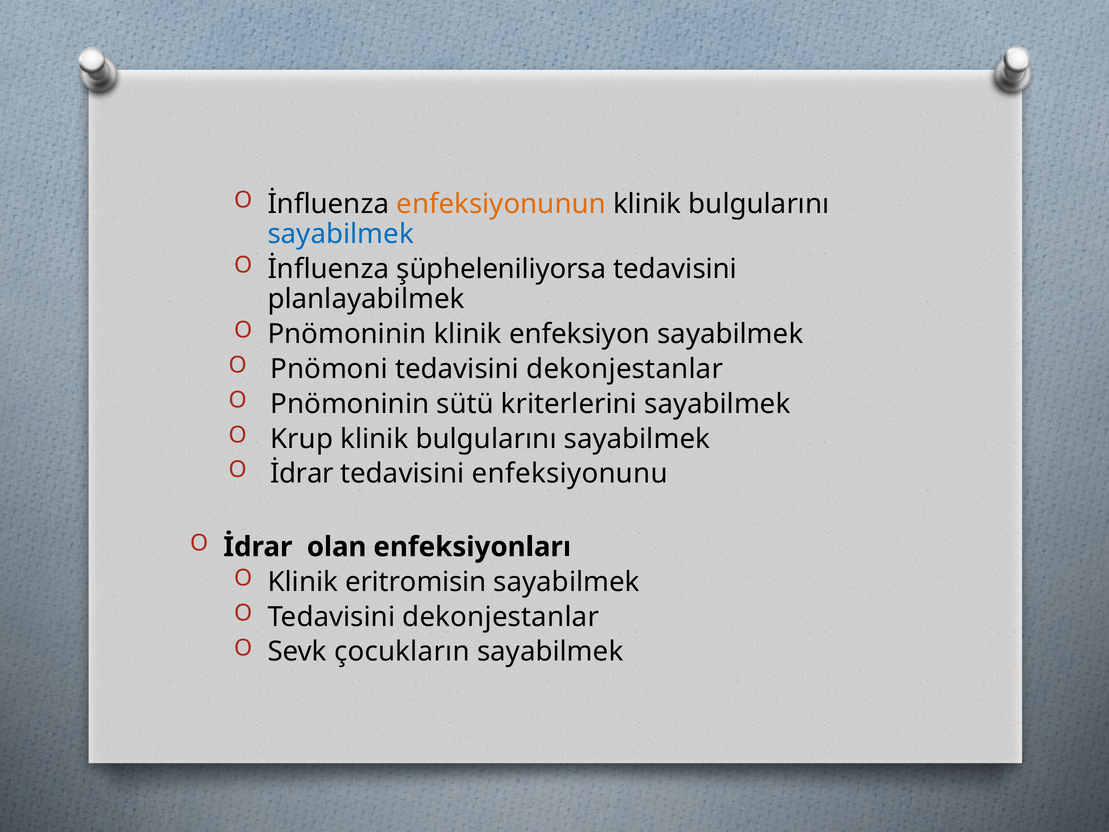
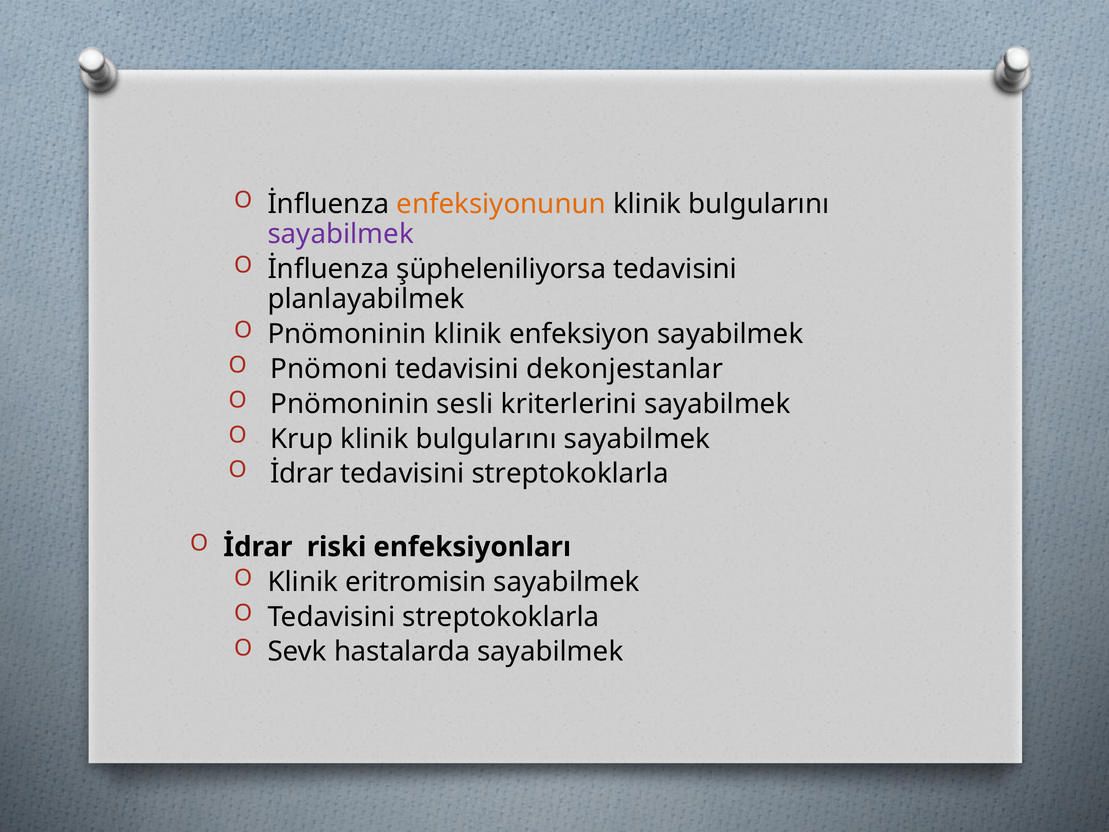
sayabilmek colour: blue -> purple (341, 234)
sütü: sütü -> sesli (465, 404)
enfeksiyonunu: enfeksiyonunu -> streptokoklarla (570, 474)
olan: olan -> riski (337, 547)
dekonjestanlar: dekonjestanlar -> streptokoklarla (501, 617)
çocukların: çocukların -> hastalarda (402, 652)
